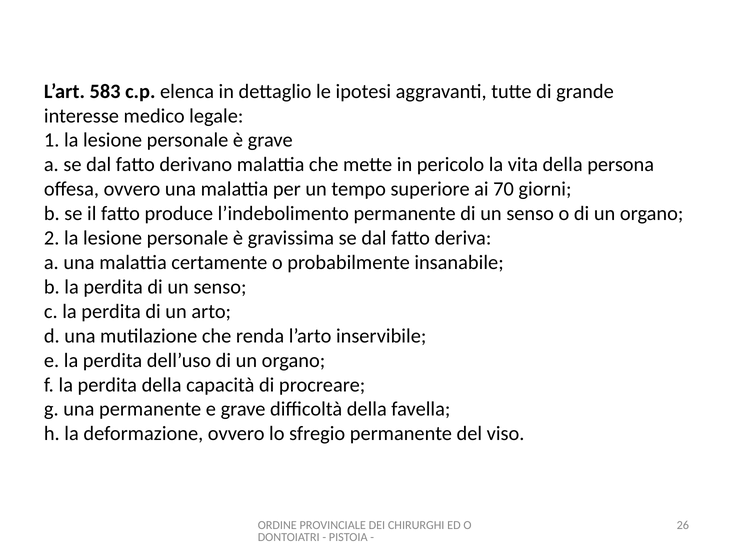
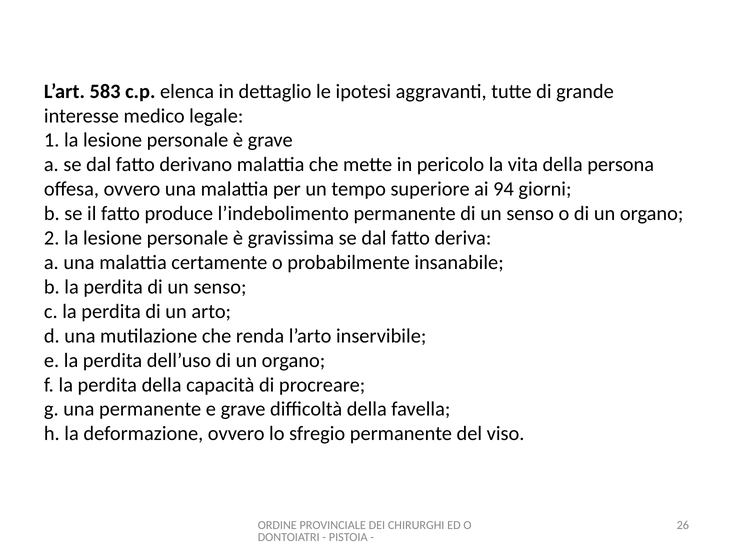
70: 70 -> 94 (504, 189)
